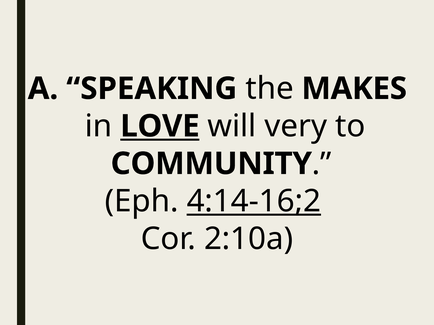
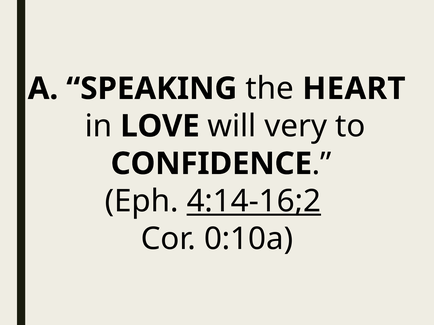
MAKES: MAKES -> HEART (354, 89)
LOVE underline: present -> none (160, 126)
COMMUNITY: COMMUNITY -> CONFIDENCE (211, 164)
2:10a: 2:10a -> 0:10a (249, 239)
